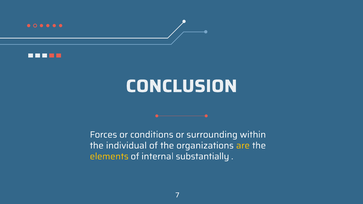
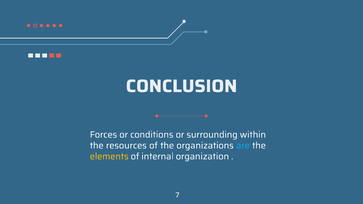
individual: individual -> resources (126, 146)
are colour: yellow -> light blue (243, 146)
substantially: substantially -> organization (202, 157)
